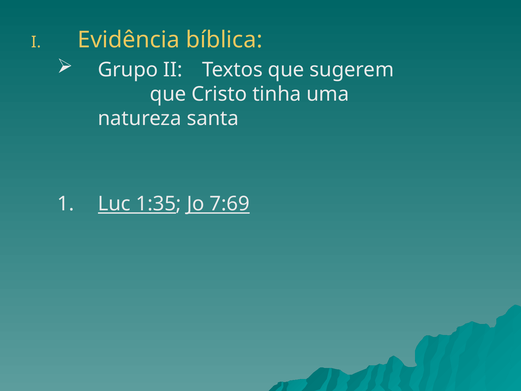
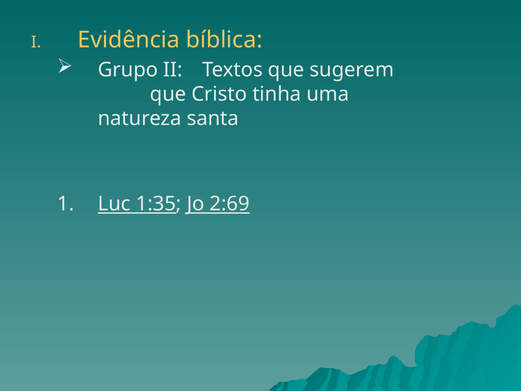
7:69: 7:69 -> 2:69 (230, 204)
